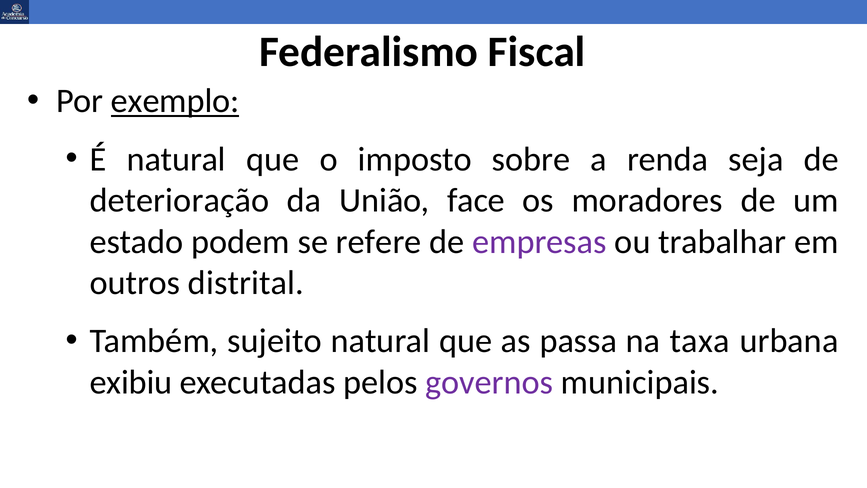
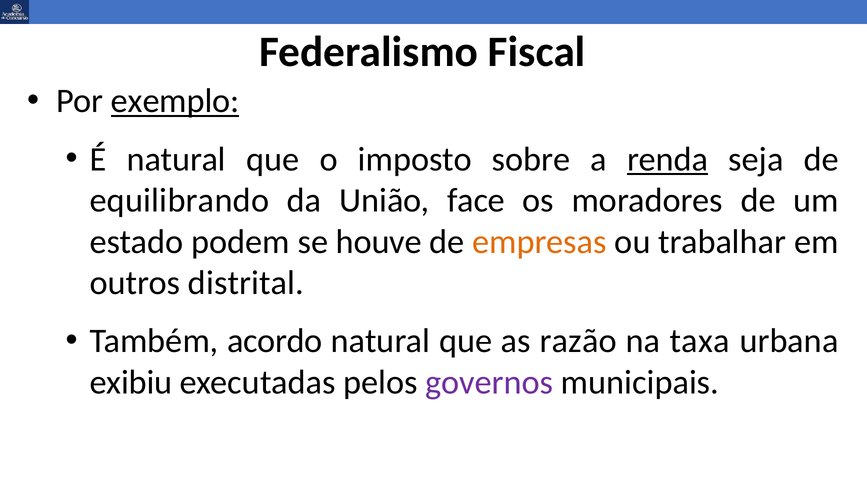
renda underline: none -> present (668, 159)
deterioração: deterioração -> equilibrando (179, 200)
refere: refere -> houve (379, 242)
empresas colour: purple -> orange (539, 242)
sujeito: sujeito -> acordo (275, 341)
passa: passa -> razão (578, 341)
